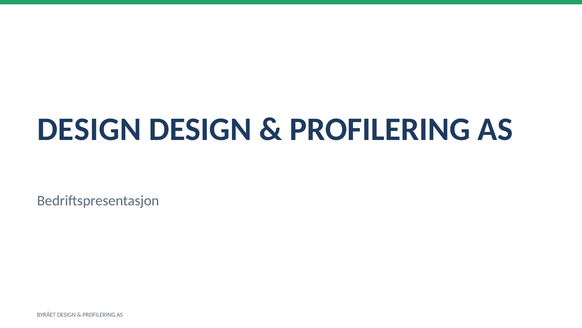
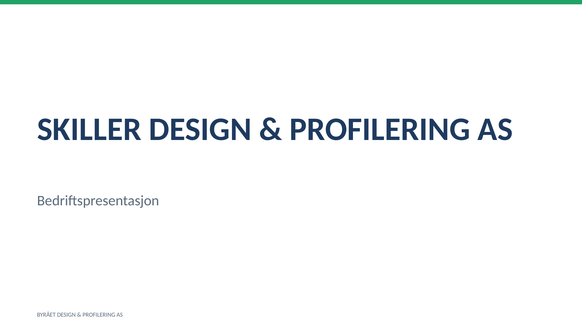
DESIGN: DESIGN -> SKILLER (89, 129)
